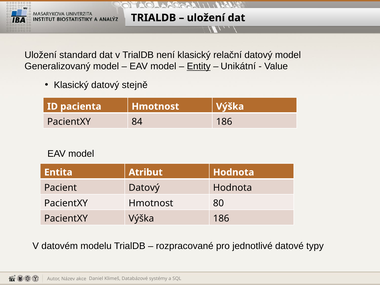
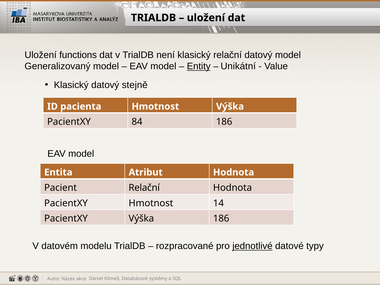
standard: standard -> functions (78, 55)
Pacient Datový: Datový -> Relační (144, 188)
80: 80 -> 14 (218, 203)
jednotlivé underline: none -> present (252, 246)
